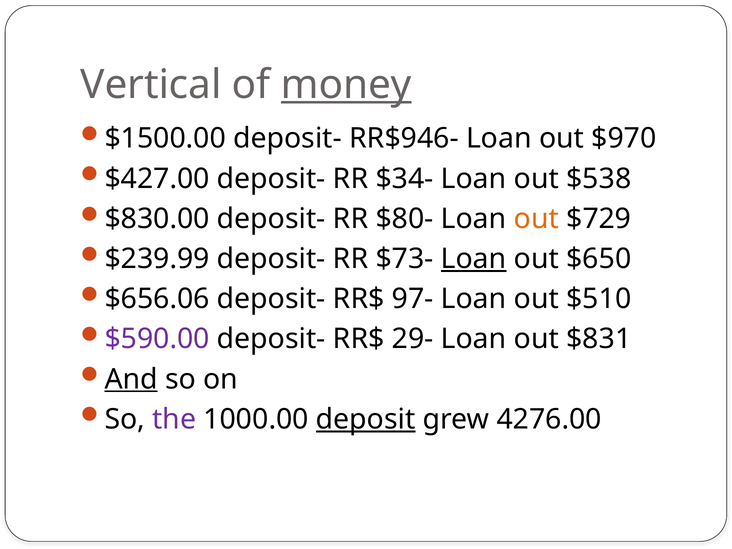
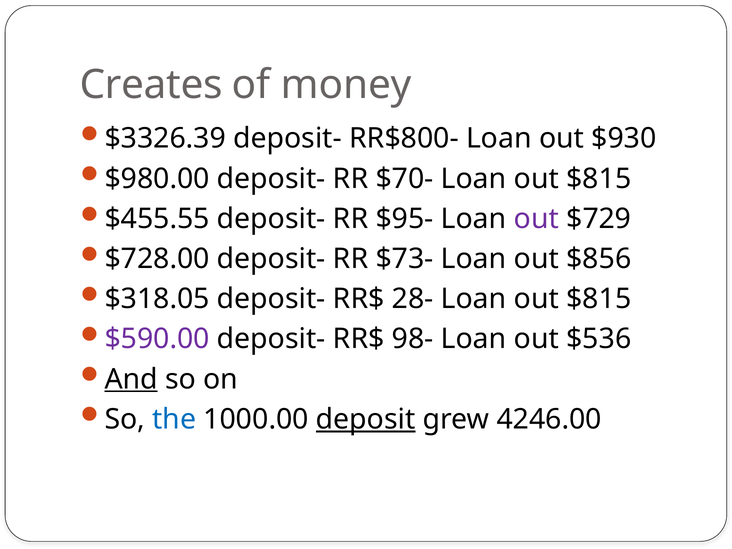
Vertical: Vertical -> Creates (151, 85)
money underline: present -> none (346, 85)
$1500.00: $1500.00 -> $3326.39 (165, 139)
RR$946-: RR$946- -> RR$800- (404, 139)
$970: $970 -> $930 (624, 139)
$427.00: $427.00 -> $980.00 (157, 179)
$34-: $34- -> $70- (405, 179)
$538: $538 -> $815 (599, 179)
$830.00: $830.00 -> $455.55 (157, 219)
$80-: $80- -> $95- (405, 219)
out colour: orange -> purple (536, 219)
$239.99: $239.99 -> $728.00 (157, 259)
Loan underline: present -> none (474, 259)
$650: $650 -> $856 (599, 259)
$656.06: $656.06 -> $318.05 (157, 299)
97-: 97- -> 28- (413, 299)
$510: $510 -> $815 (599, 299)
29-: 29- -> 98- (413, 339)
$831: $831 -> $536 (599, 339)
the colour: purple -> blue (174, 419)
4276.00: 4276.00 -> 4246.00 (549, 419)
